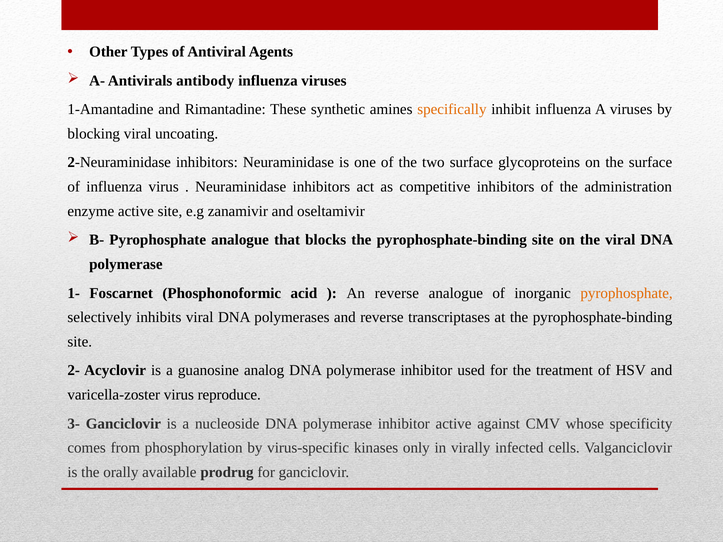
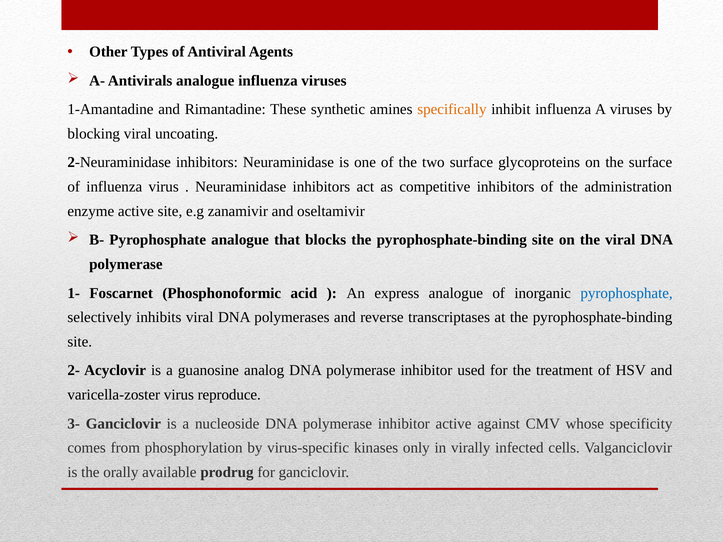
Antivirals antibody: antibody -> analogue (205, 81)
An reverse: reverse -> express (397, 293)
pyrophosphate colour: orange -> blue (627, 293)
